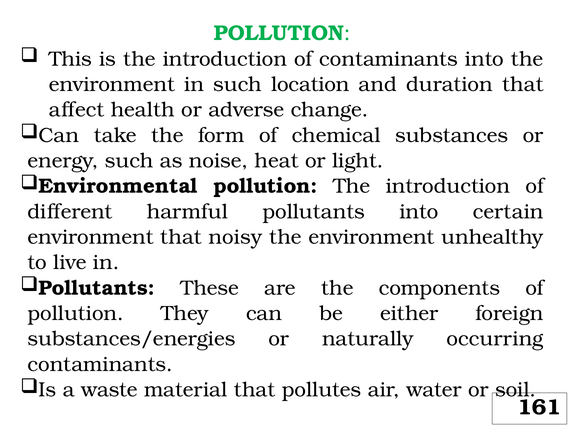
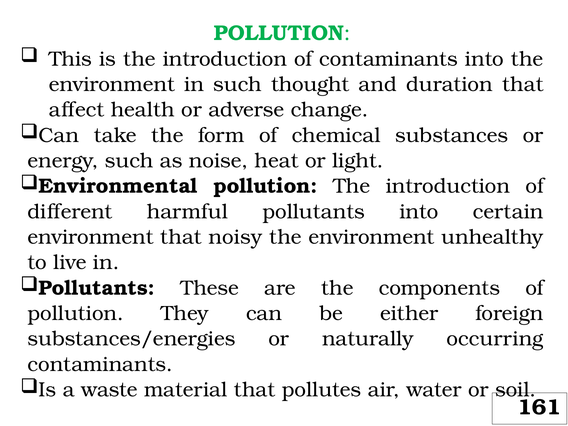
location: location -> thought (310, 84)
